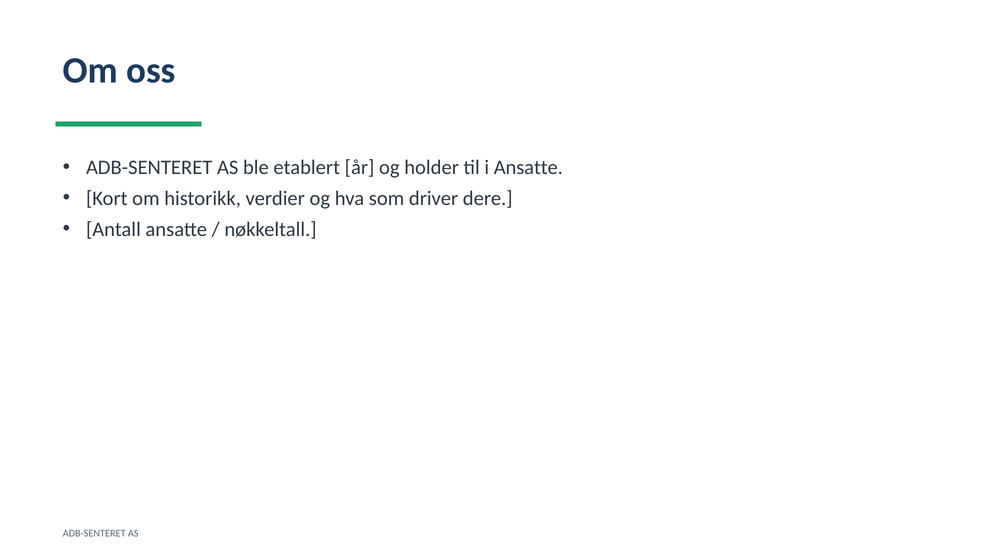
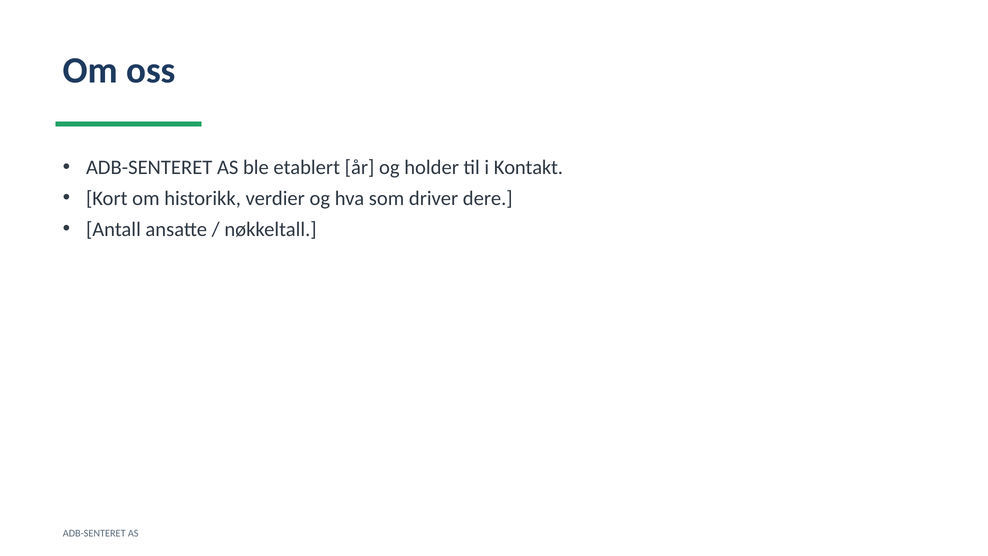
i Ansatte: Ansatte -> Kontakt (528, 167)
